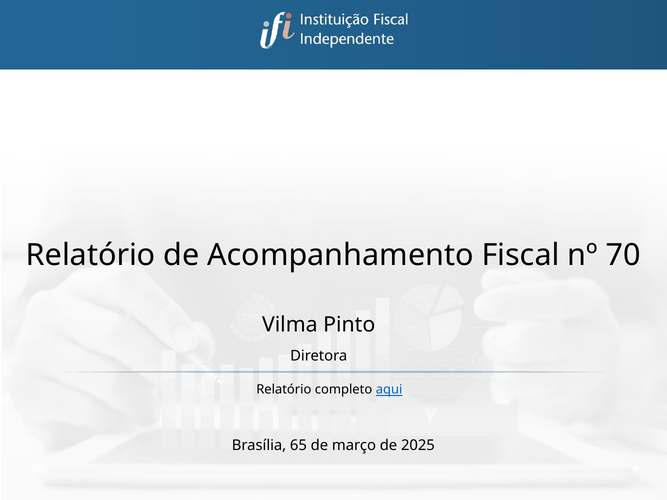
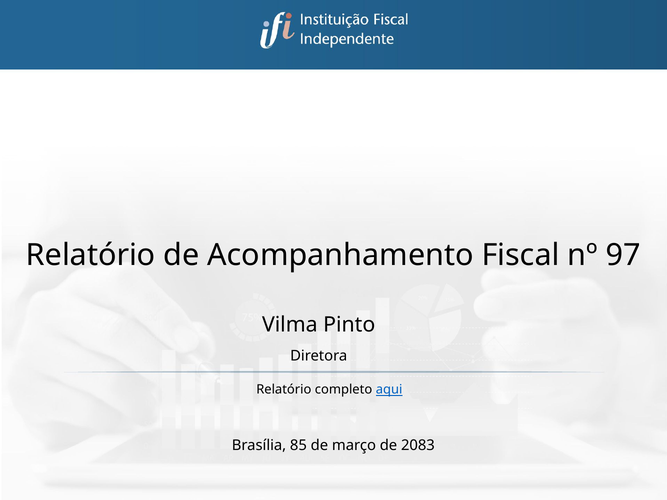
70: 70 -> 97 (623, 255)
65: 65 -> 85 (298, 446)
2025: 2025 -> 2083 (418, 446)
